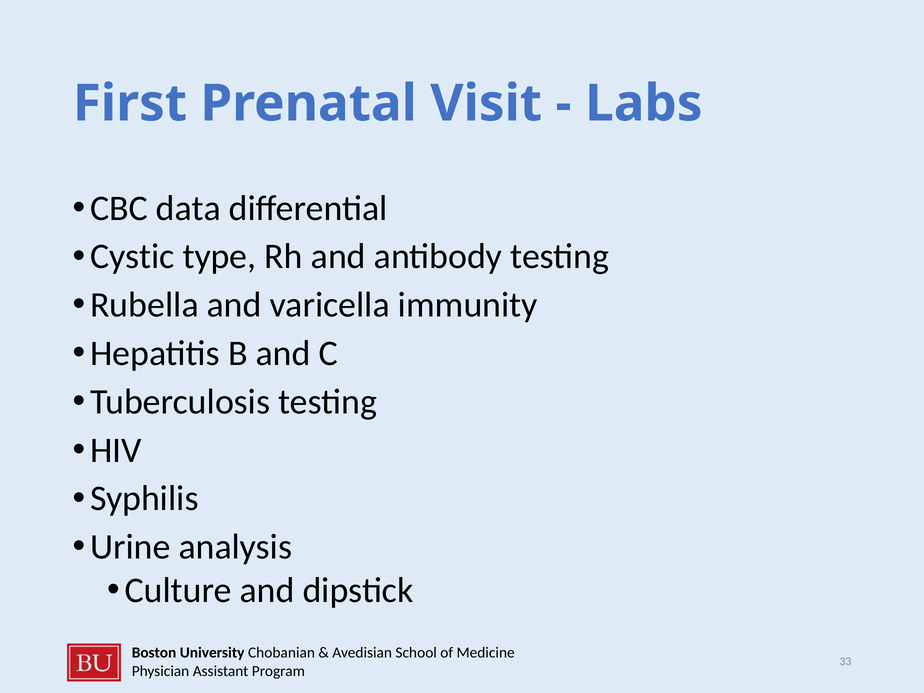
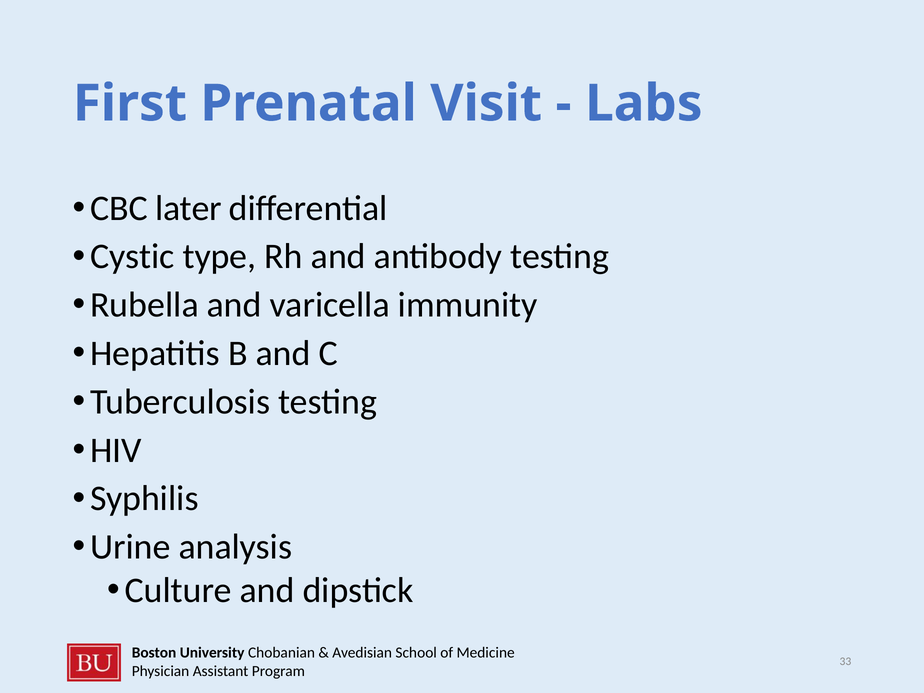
data: data -> later (188, 208)
